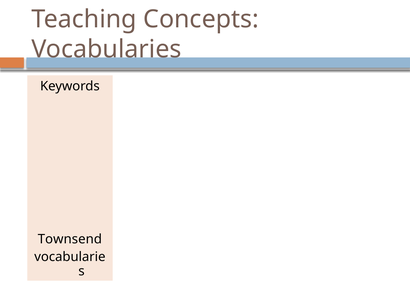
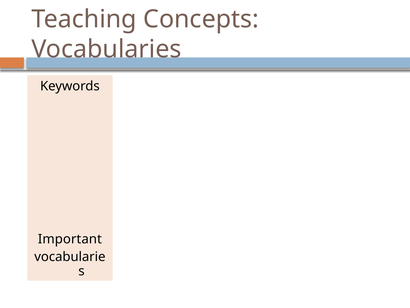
Townsend: Townsend -> Important (70, 239)
